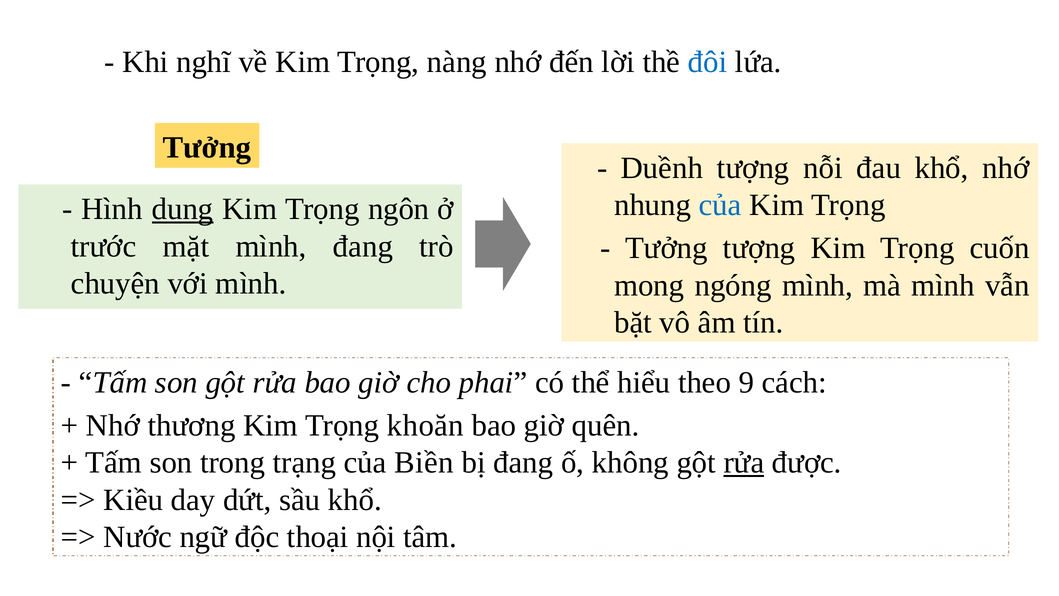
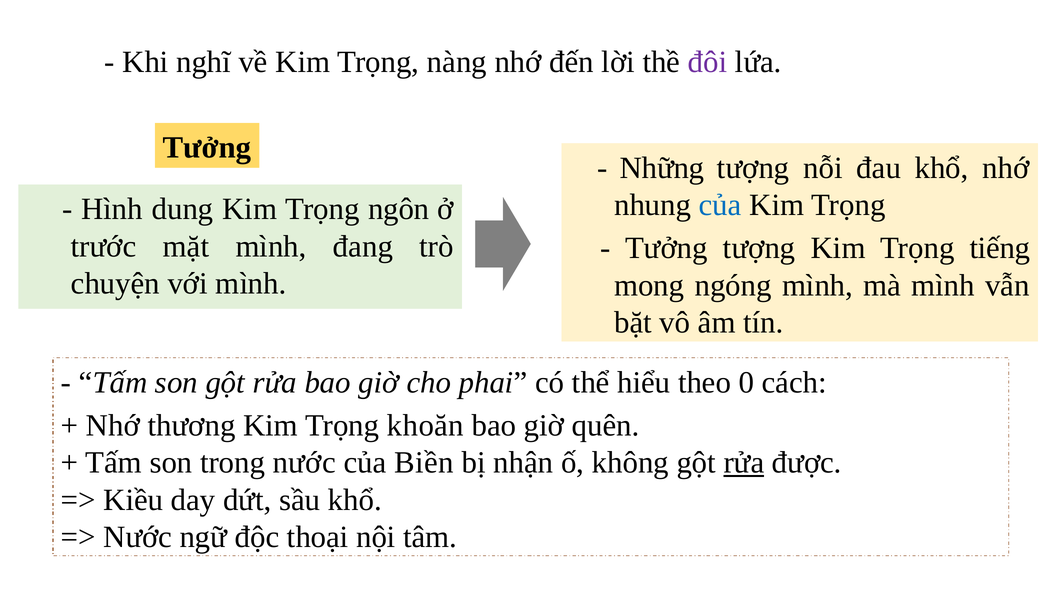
đôi colour: blue -> purple (708, 62)
Duềnh: Duềnh -> Những (662, 168)
dung underline: present -> none (183, 209)
cuốn: cuốn -> tiếng (1000, 248)
9: 9 -> 0 (746, 382)
trong trạng: trạng -> nước (304, 463)
bị đang: đang -> nhận (523, 463)
